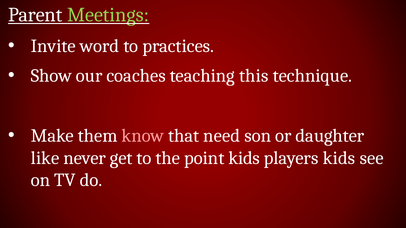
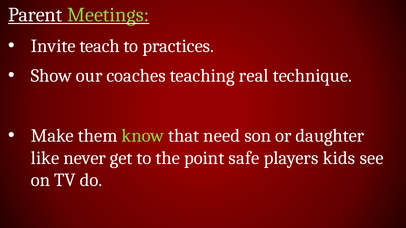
word: word -> teach (100, 46)
this: this -> real (254, 76)
know colour: pink -> light green (143, 136)
point kids: kids -> safe (244, 158)
